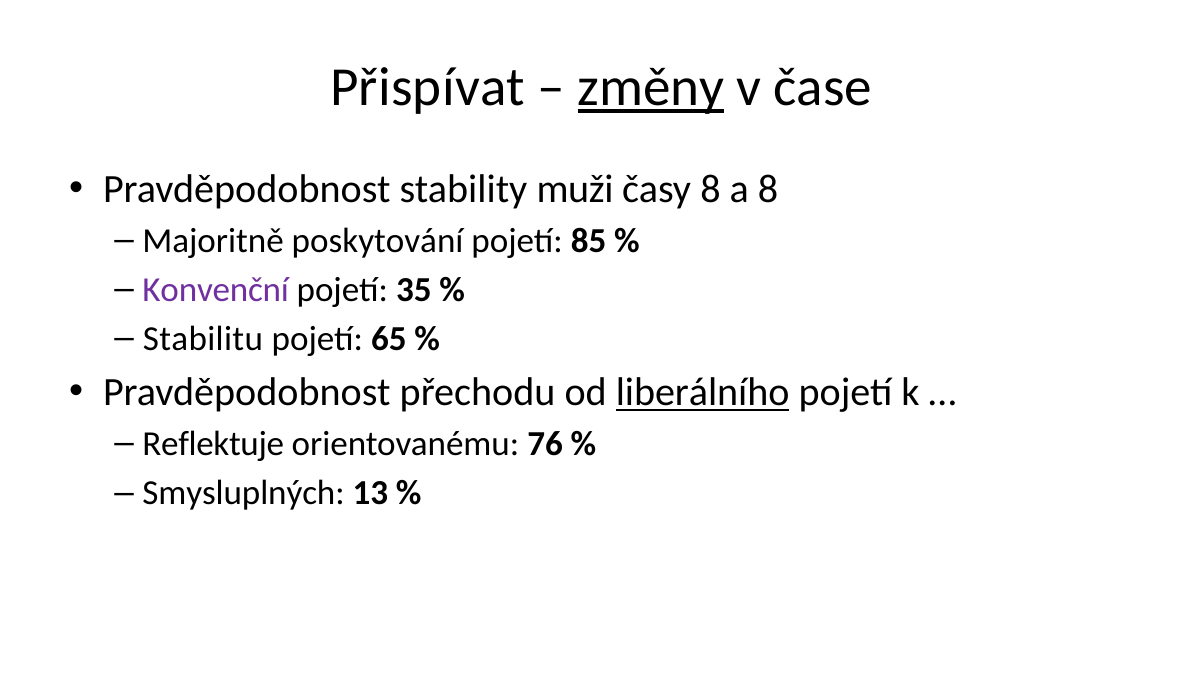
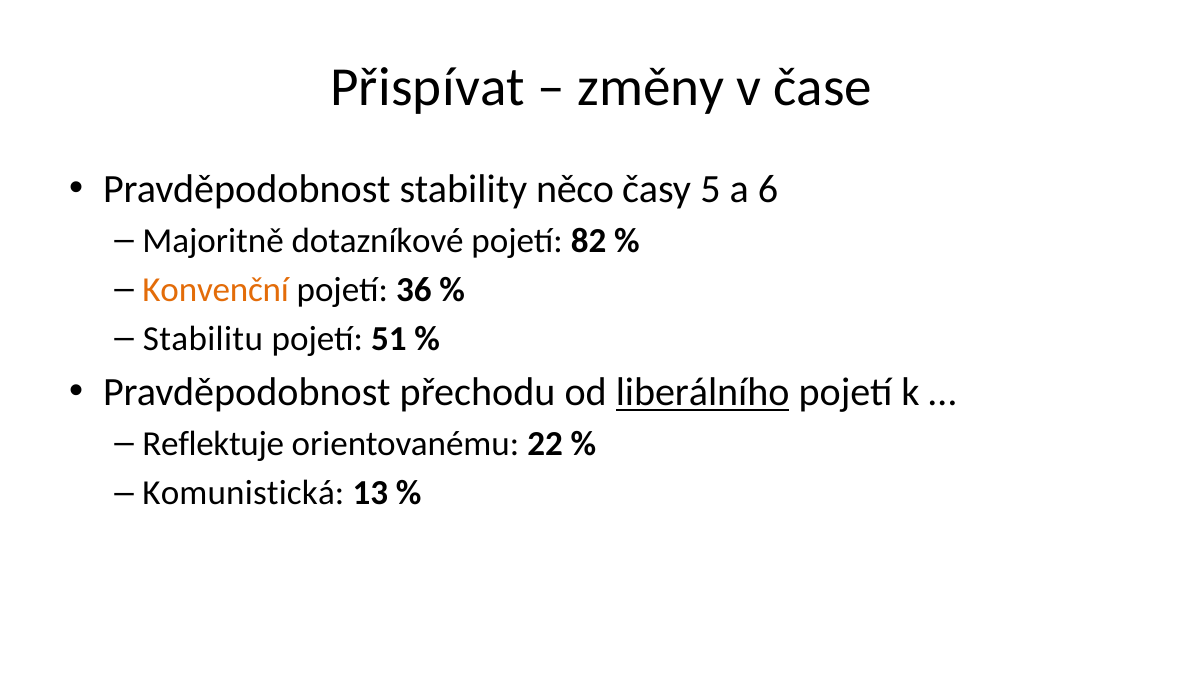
změny underline: present -> none (651, 87)
muži: muži -> něco (575, 189)
časy 8: 8 -> 5 (710, 189)
a 8: 8 -> 6 (768, 189)
poskytování: poskytování -> dotazníkové (378, 241)
85: 85 -> 82 (589, 241)
Konvenční colour: purple -> orange (216, 290)
35: 35 -> 36 (414, 290)
65: 65 -> 51 (389, 339)
76: 76 -> 22 (545, 445)
Smysluplných: Smysluplných -> Komunistická (243, 494)
